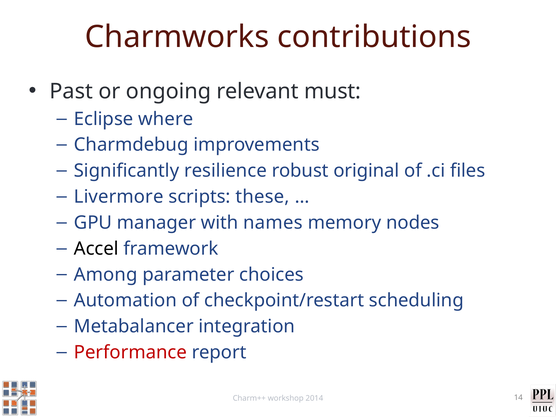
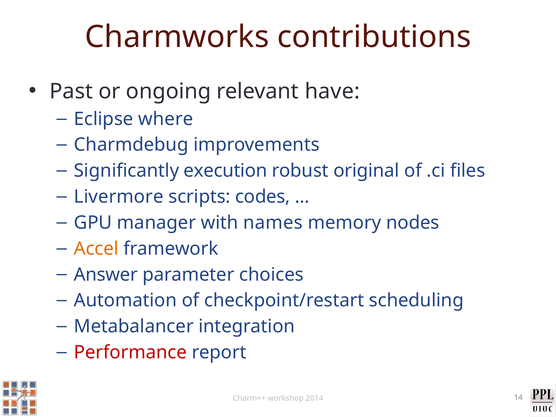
must: must -> have (332, 91)
resilience: resilience -> execution (226, 171)
these: these -> codes (263, 197)
Accel colour: black -> orange (96, 249)
Among: Among -> Answer (106, 275)
